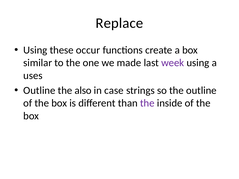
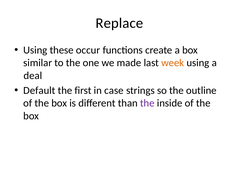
week colour: purple -> orange (173, 63)
uses: uses -> deal (33, 76)
Outline: Outline -> Default (39, 91)
also: also -> first (83, 91)
